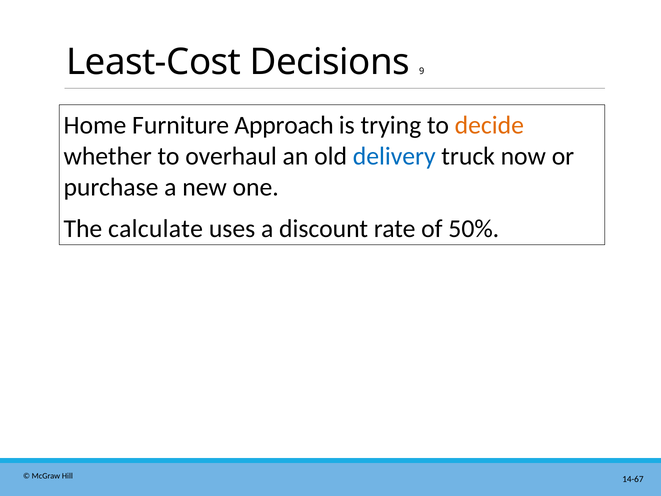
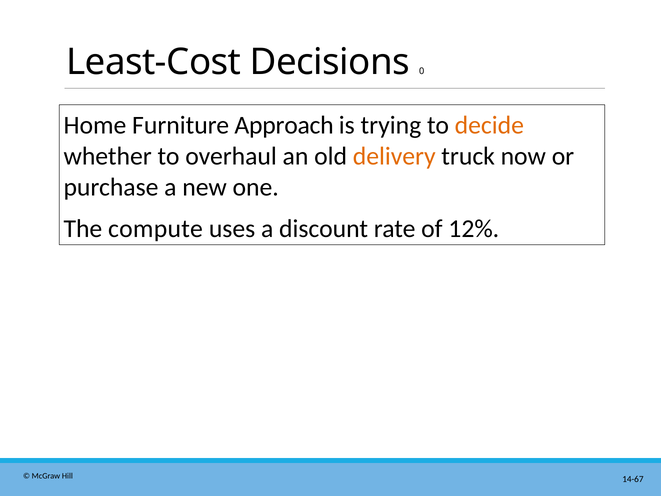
9: 9 -> 0 (422, 71)
delivery colour: blue -> orange (394, 156)
calculate: calculate -> compute (155, 229)
50%: 50% -> 12% (474, 229)
